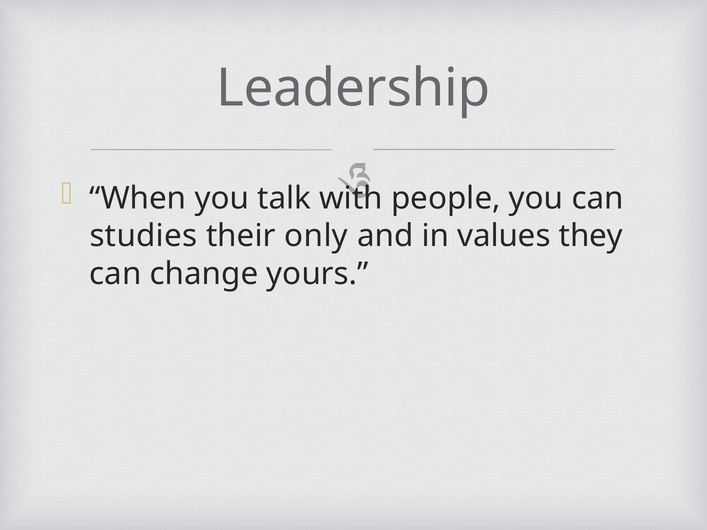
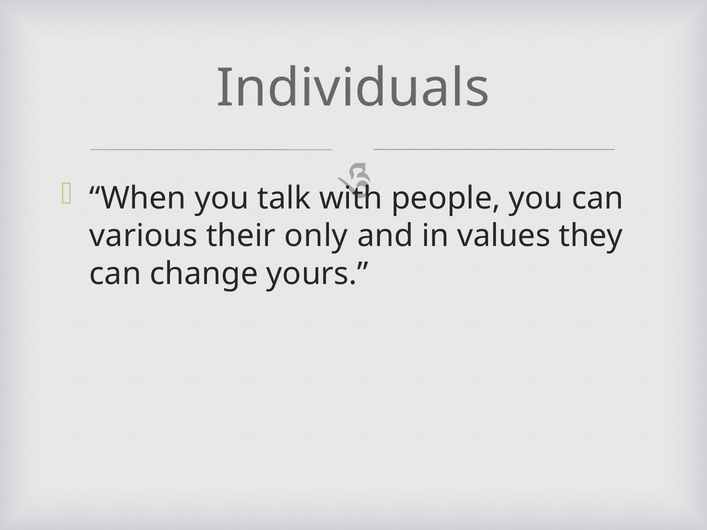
Leadership: Leadership -> Individuals (353, 89)
studies: studies -> various (144, 236)
